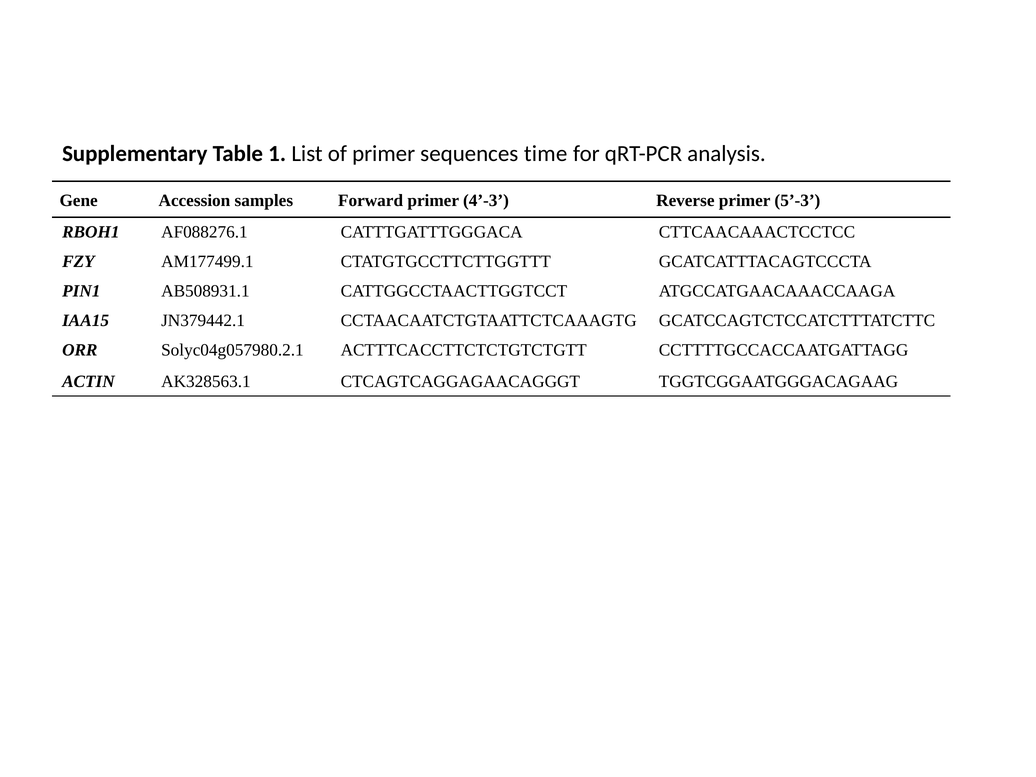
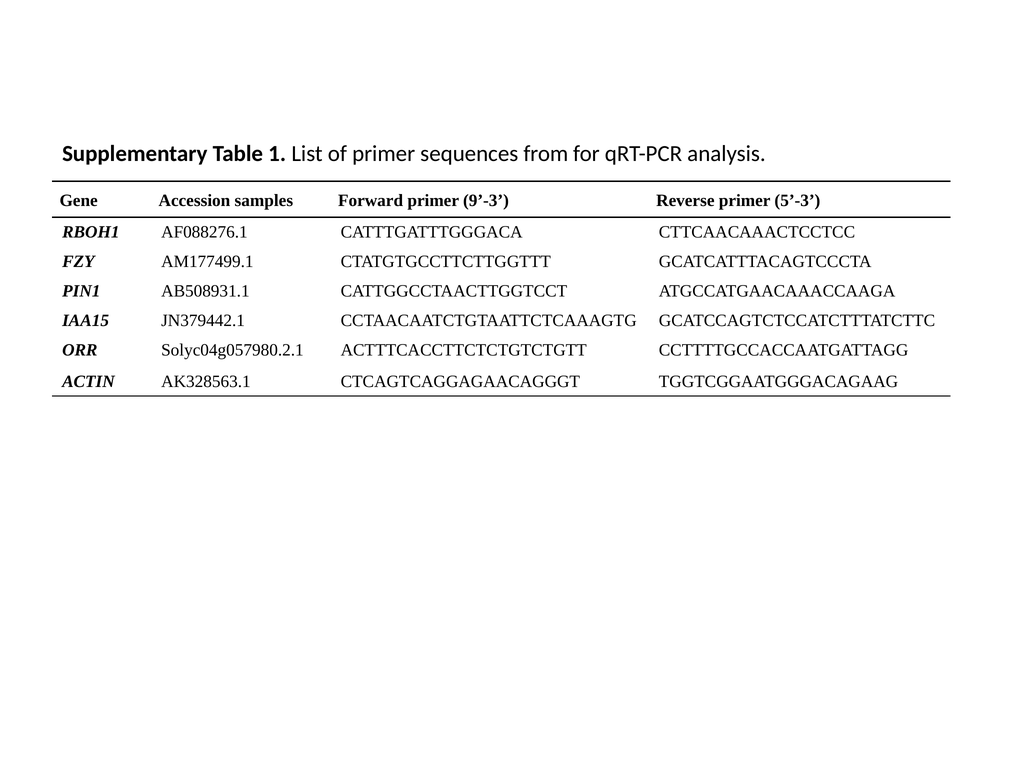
time: time -> from (546, 153)
4’-3: 4’-3 -> 9’-3 (486, 201)
